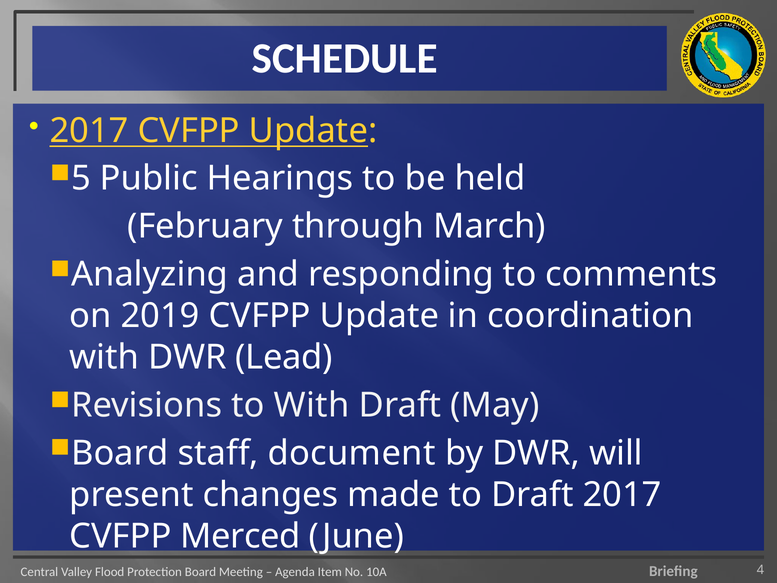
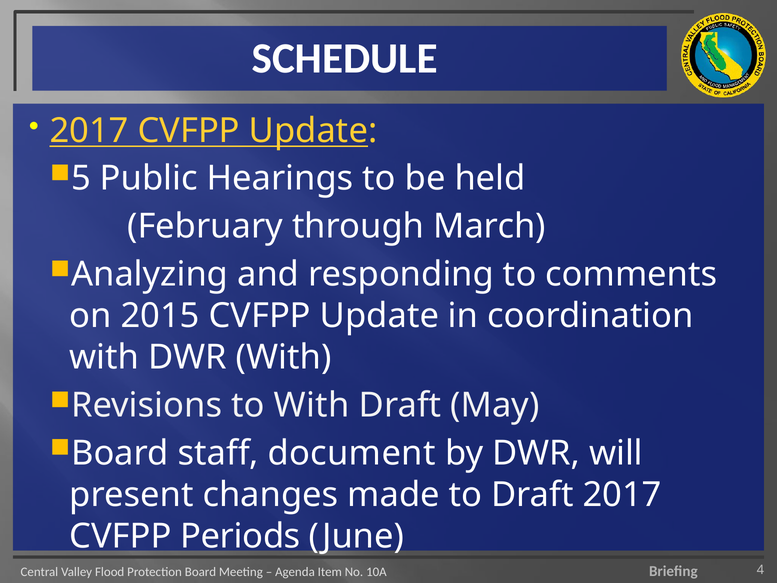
2019: 2019 -> 2015 (160, 316)
DWR Lead: Lead -> With (284, 357)
Merced: Merced -> Periods (240, 536)
